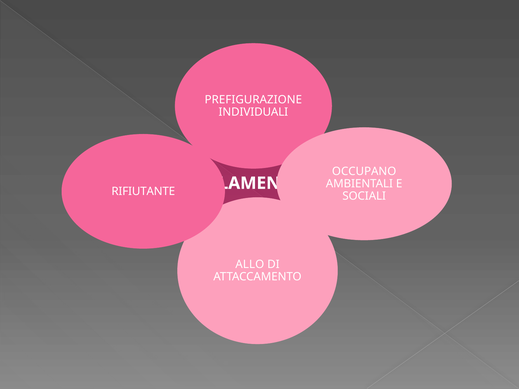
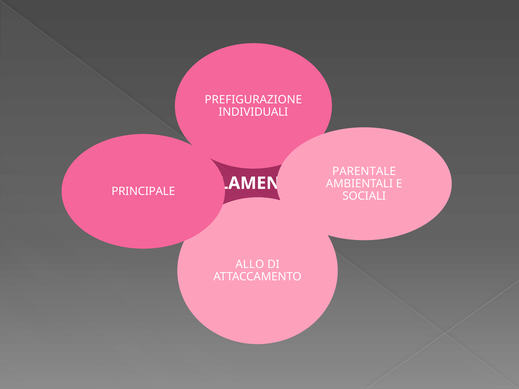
OCCUPANO: OCCUPANO -> PARENTALE (364, 171)
RIFIUTANTE: RIFIUTANTE -> PRINCIPALE (143, 191)
